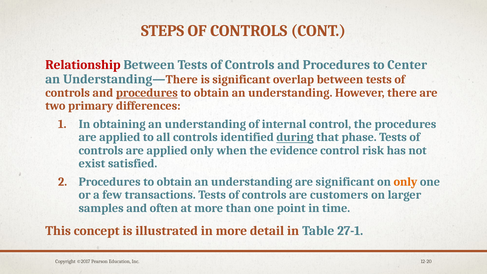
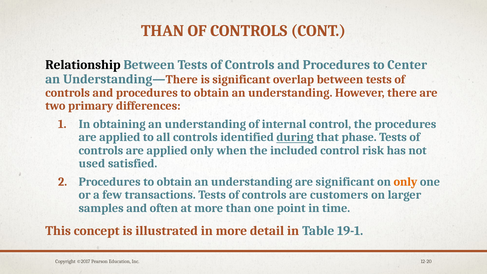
STEPS: STEPS -> THAN (163, 31)
Relationship colour: red -> black (83, 65)
procedures underline: present -> none (147, 93)
evidence: evidence -> included (294, 150)
exist: exist -> used (92, 164)
27-1: 27-1 -> 19-1 (350, 231)
